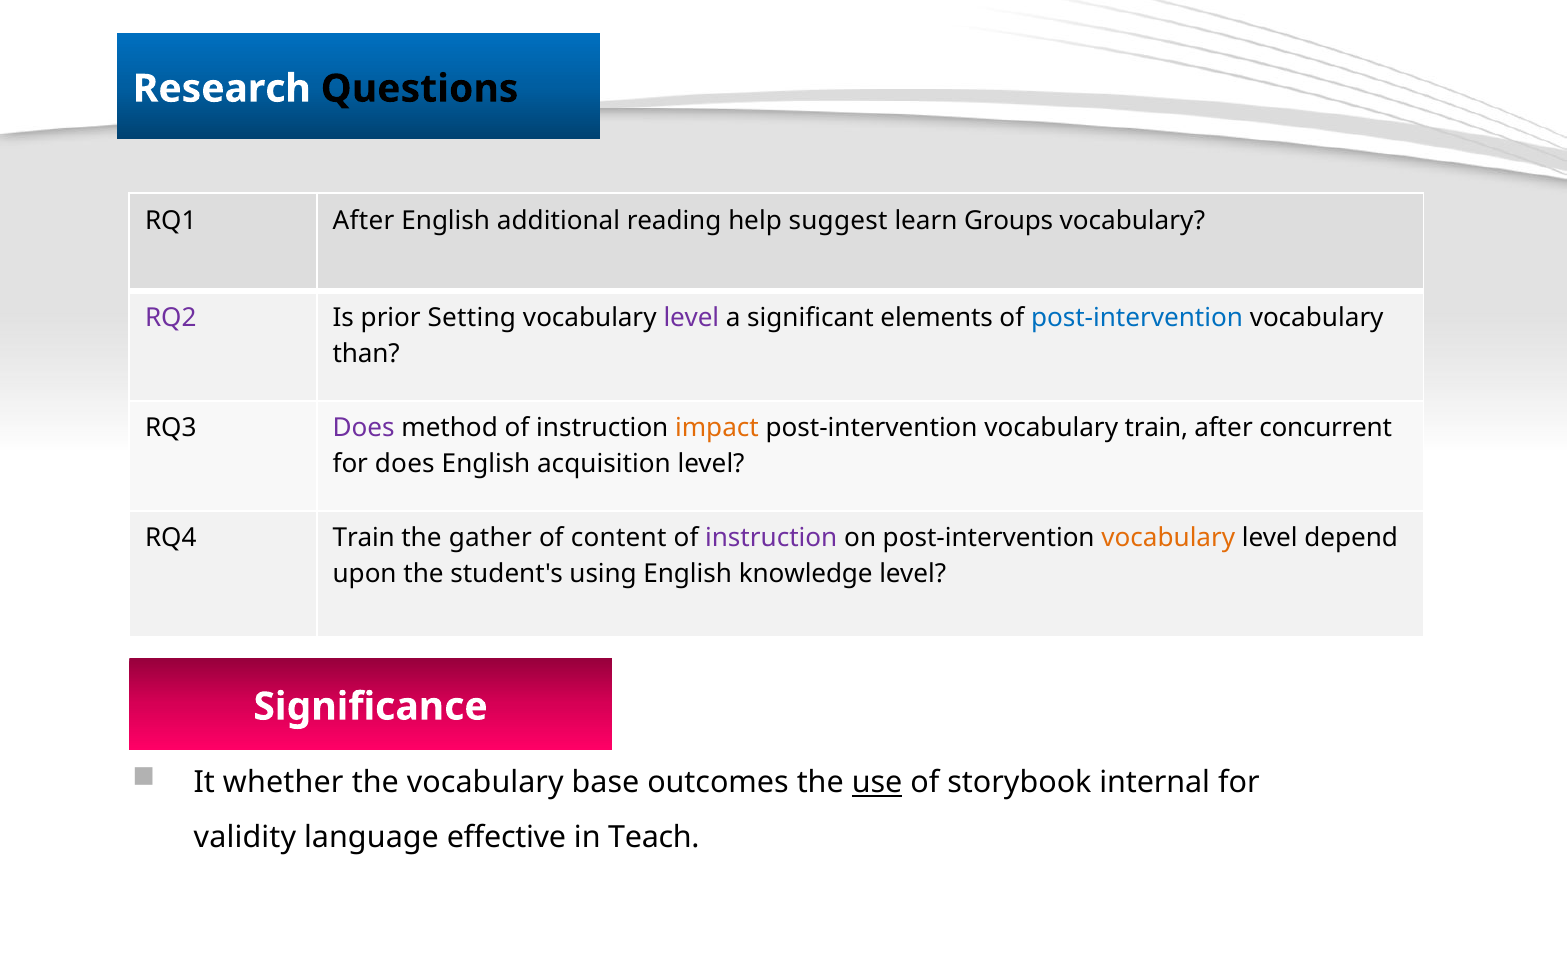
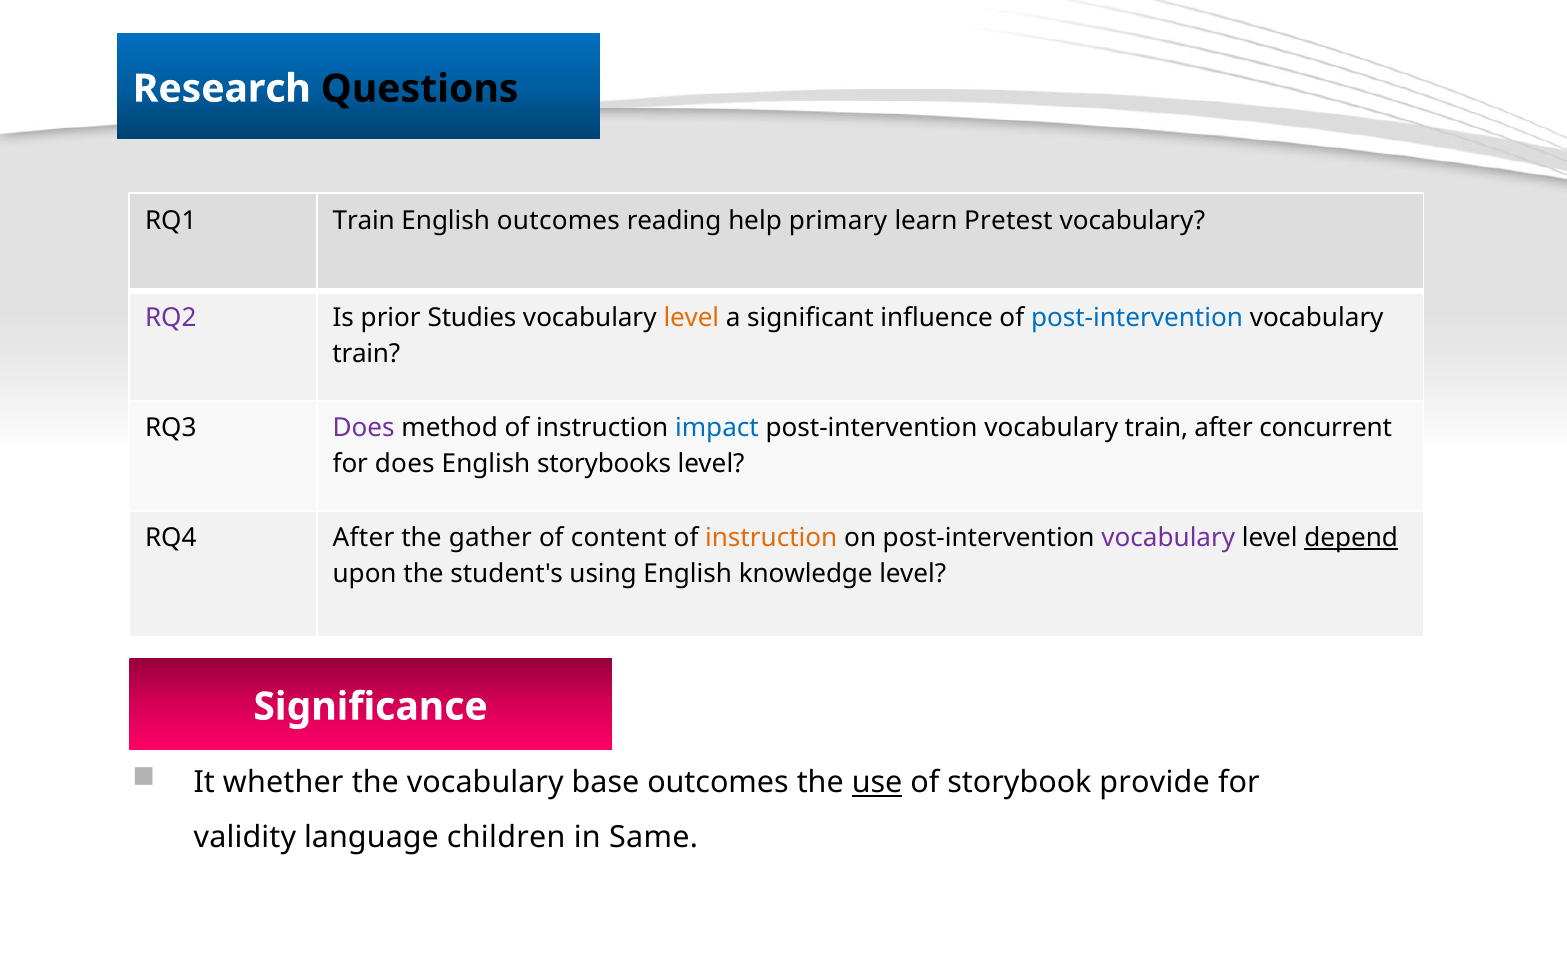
RQ1 After: After -> Train (364, 221)
English additional: additional -> outcomes (558, 221)
suggest: suggest -> primary (838, 221)
Groups: Groups -> Pretest (1008, 221)
Setting: Setting -> Studies (472, 318)
level colour: purple -> orange (691, 318)
elements: elements -> influence (937, 318)
than: than -> train (366, 354)
impact colour: orange -> blue (717, 428)
acquisition: acquisition -> storybooks (604, 464)
RQ4 Train: Train -> After (363, 538)
instruction colour: purple -> orange (771, 538)
vocabulary colour: orange -> purple (1168, 538)
depend underline: none -> present (1351, 538)
internal: internal -> provide (1155, 783)
effective: effective -> children (506, 838)
Teach: Teach -> Same (654, 838)
